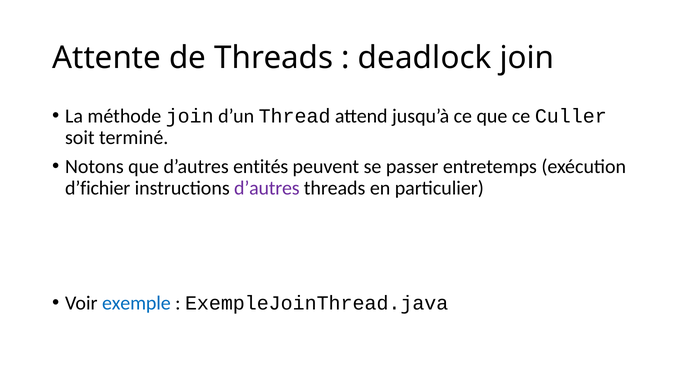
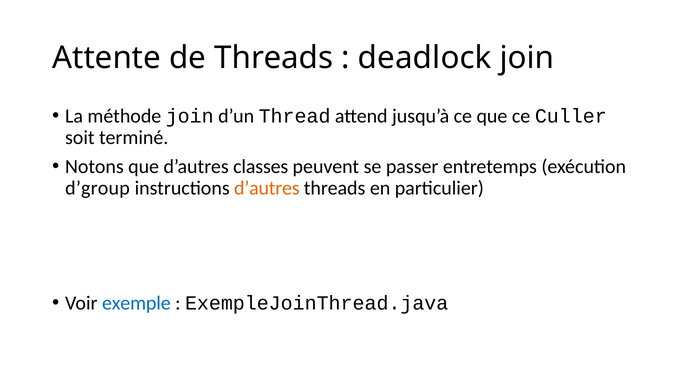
entités: entités -> classes (261, 166)
d’fichier: d’fichier -> d’group (98, 188)
d’autres colour: purple -> orange (267, 188)
